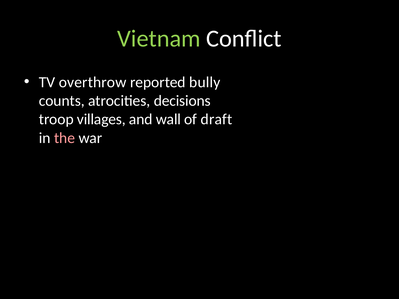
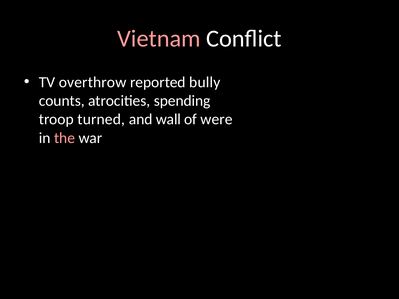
Vietnam colour: light green -> pink (159, 39)
decisions: decisions -> spending (182, 101)
villages: villages -> turned (101, 119)
draft: draft -> were (217, 119)
